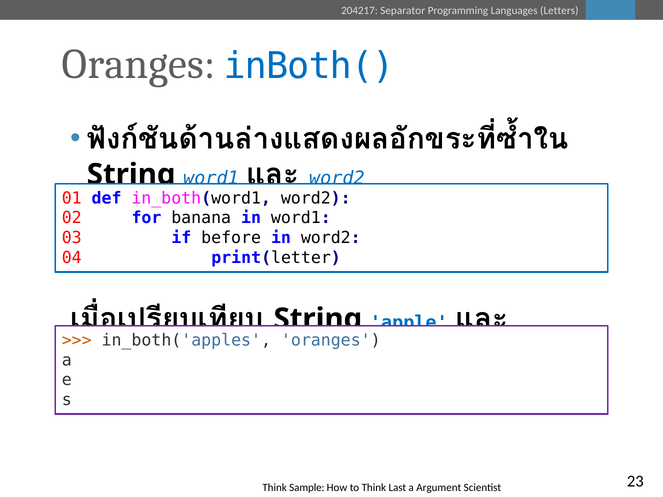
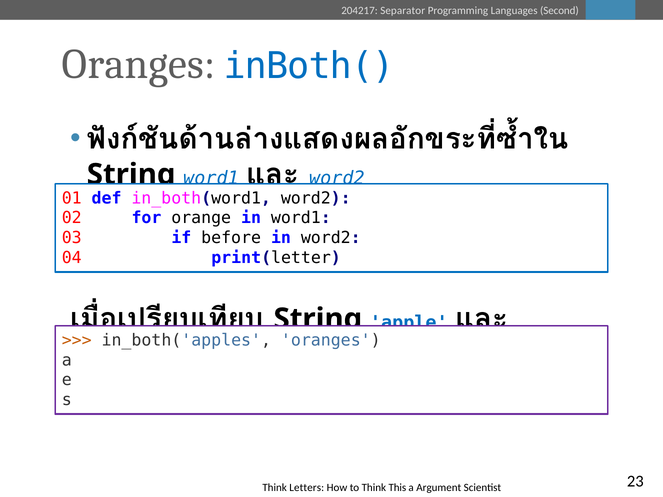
Letters: Letters -> Second (559, 11)
for banana: banana -> orange (201, 218)
Sample: Sample -> Letters (307, 488)
Last: Last -> This (397, 488)
